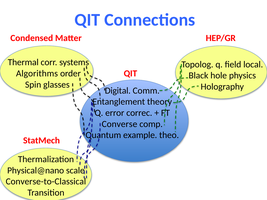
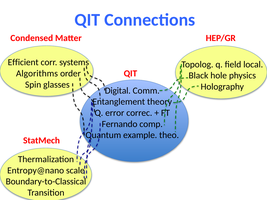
Thermal: Thermal -> Efficient (23, 62)
Converse: Converse -> Fernando (120, 124)
Physical@nano: Physical@nano -> Entropy@nano (36, 171)
Converse-to-Classical: Converse-to-Classical -> Boundary-to-Classical (46, 182)
